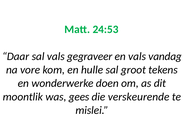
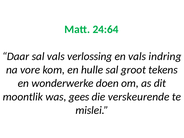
24:53: 24:53 -> 24:64 (106, 29)
gegraveer: gegraveer -> verlossing (90, 56)
vandag: vandag -> indring (165, 56)
